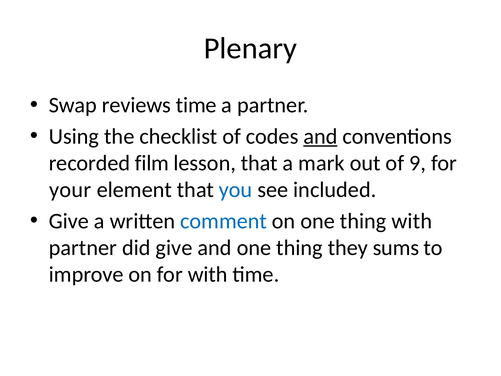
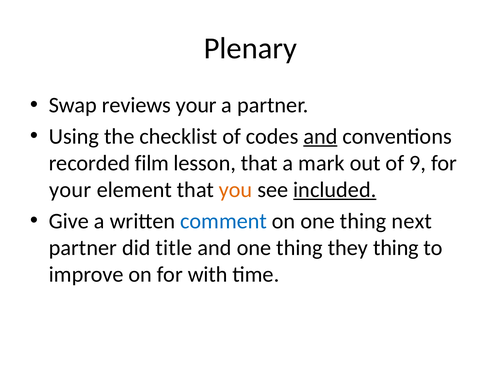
reviews time: time -> your (196, 105)
you colour: blue -> orange (236, 190)
included underline: none -> present (335, 190)
thing with: with -> next (412, 221)
did give: give -> title (174, 248)
they sums: sums -> thing (396, 248)
